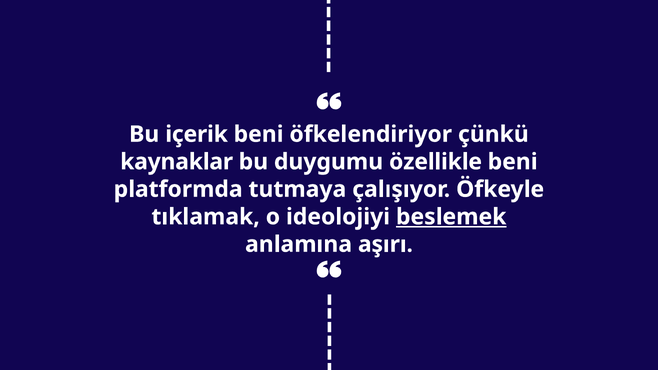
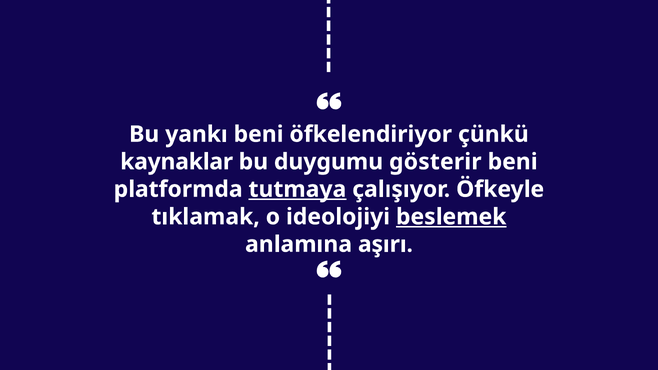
içerik: içerik -> yankı (196, 134)
özellikle: özellikle -> gösterir (435, 162)
tutmaya underline: none -> present (297, 189)
